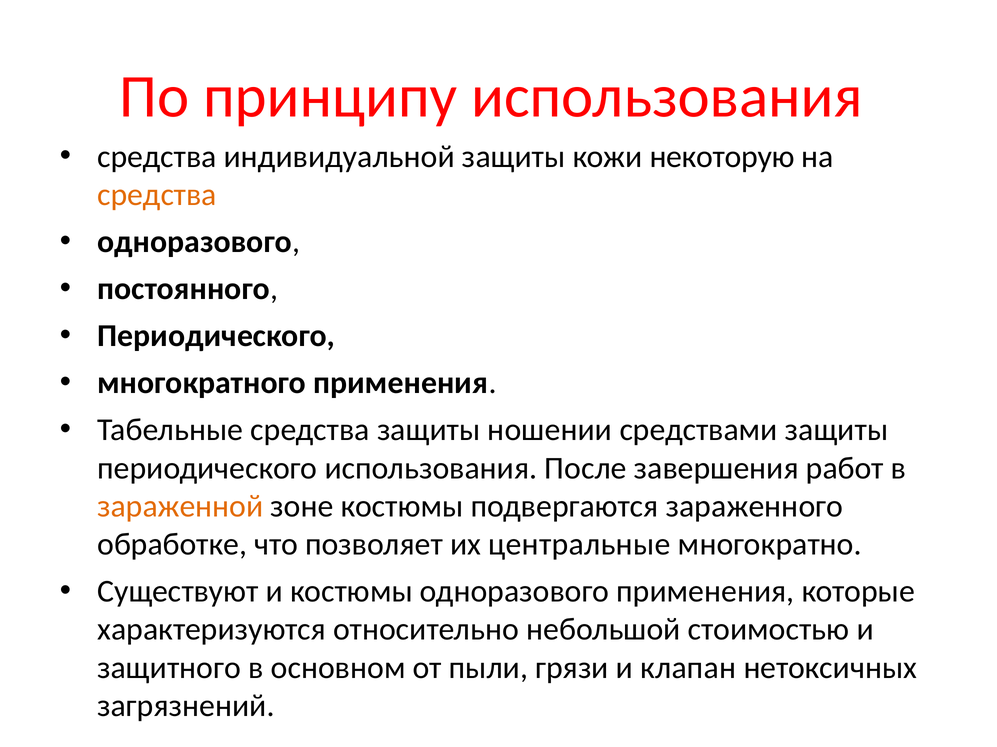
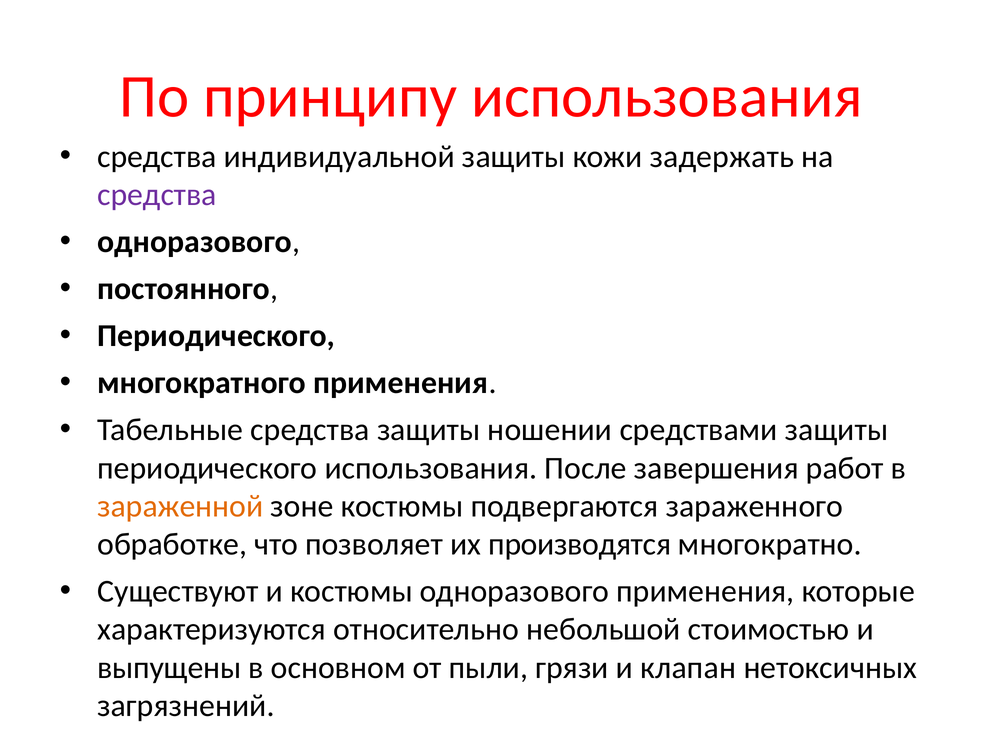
некоторую: некоторую -> задержать (722, 157)
средства colour: orange -> purple (157, 195)
центральные: центральные -> производятся (580, 545)
защитного: защитного -> выпущены (169, 668)
